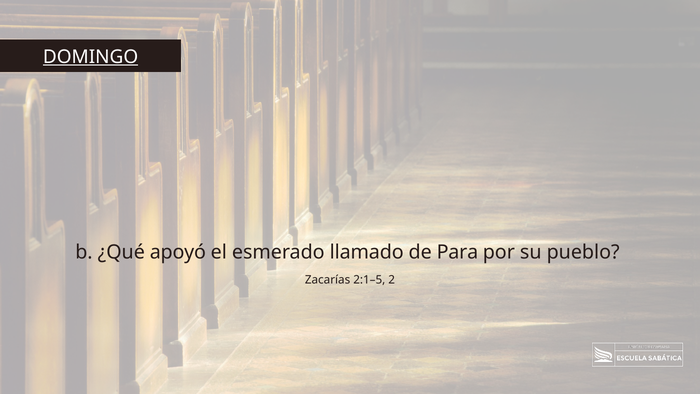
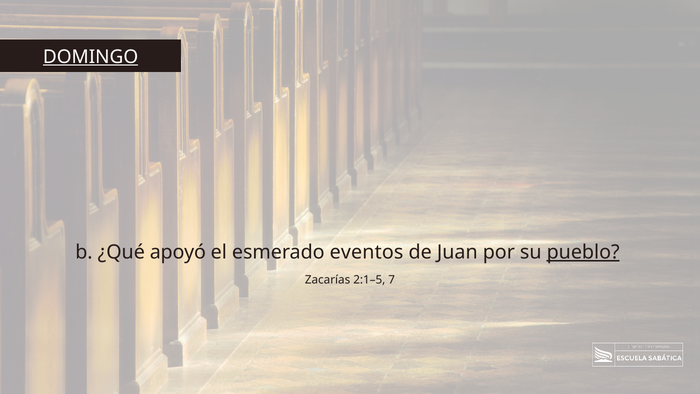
llamado: llamado -> eventos (367, 252)
Para: Para -> Juan (457, 252)
pueblo underline: none -> present (583, 252)
2: 2 -> 7 (392, 280)
